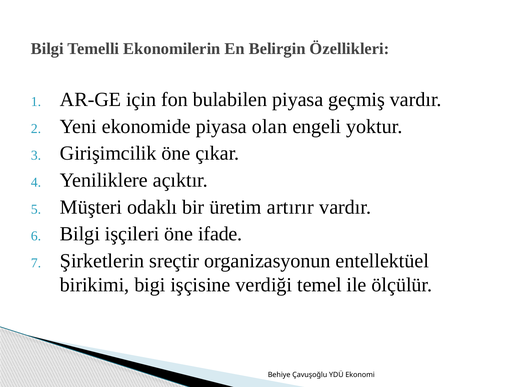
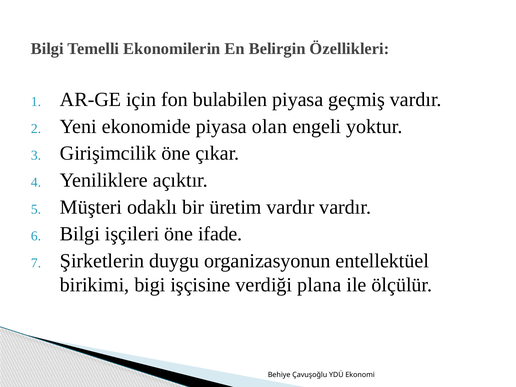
üretim artırır: artırır -> vardır (290, 207)
sreçtir: sreçtir -> duygu (174, 261)
temel: temel -> plana (319, 285)
